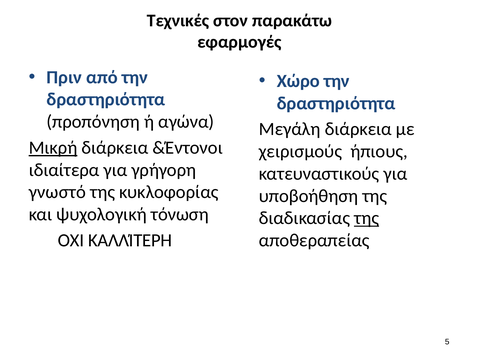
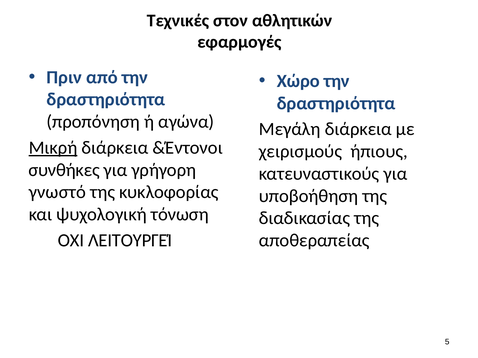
παρακάτω: παρακάτω -> αθλητικών (292, 20)
ιδιαίτερα: ιδιαίτερα -> συνθήκες (64, 170)
της underline: present -> none (367, 218)
ΚΑΛΛΊΤΕΡΗ: ΚΑΛΛΊΤΕΡΗ -> ΛΕΙΤΟΥΡΓΕΊ (130, 241)
